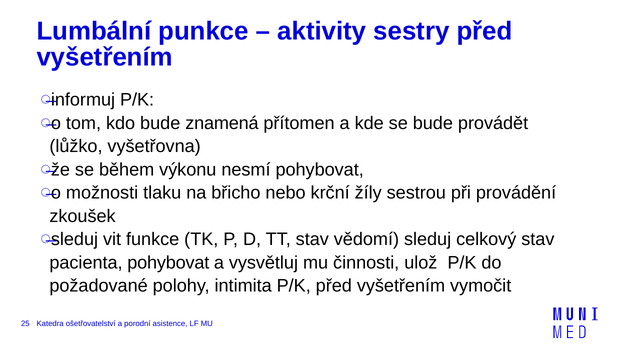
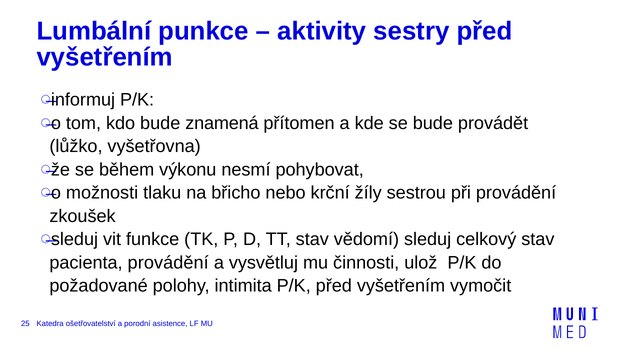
pacienta pohybovat: pohybovat -> provádění (168, 262)
